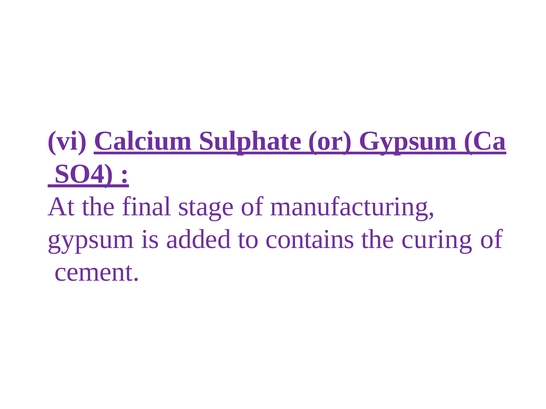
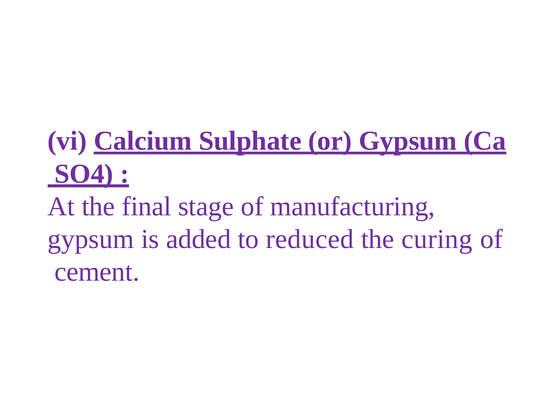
contains: contains -> reduced (310, 239)
